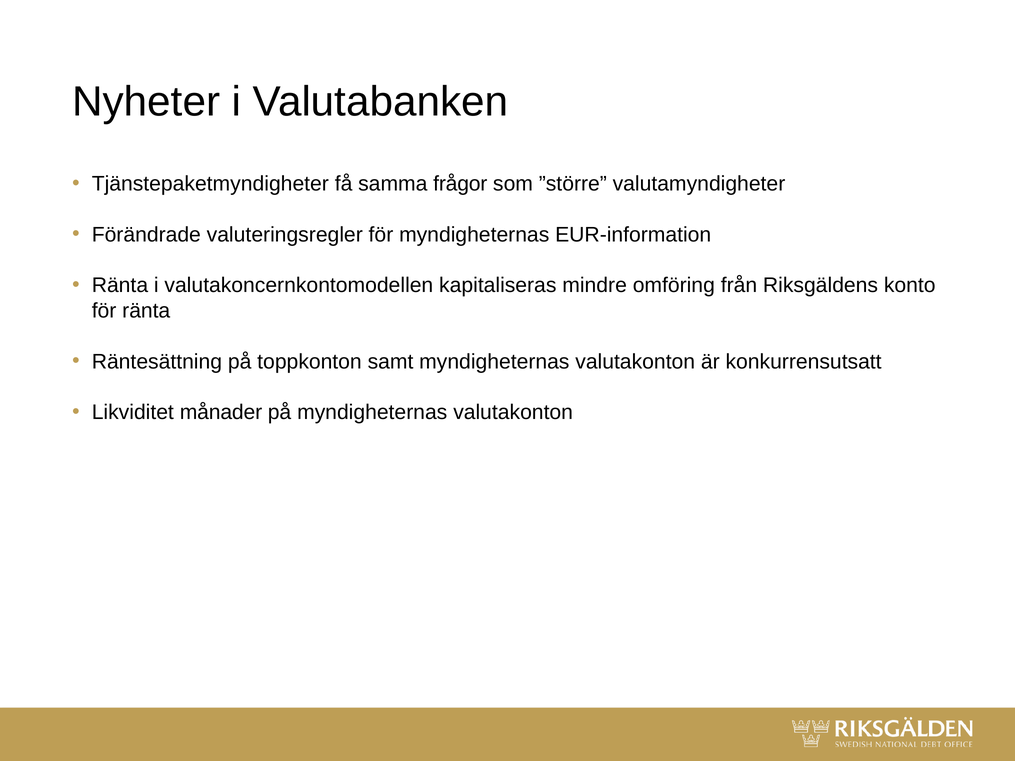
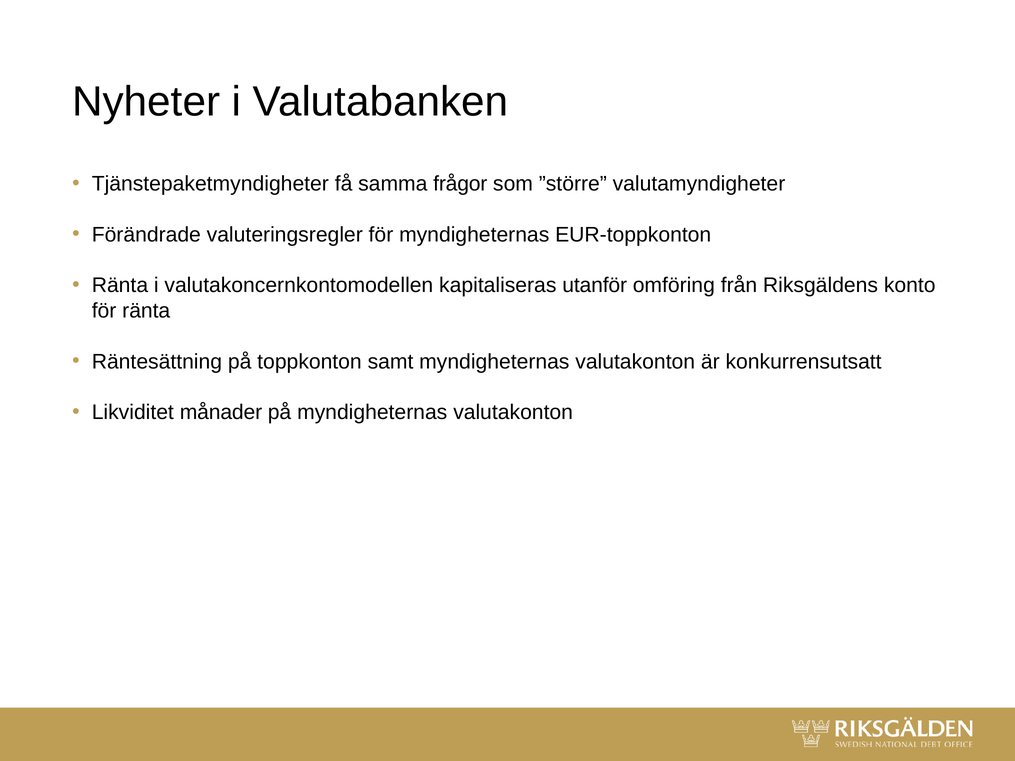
EUR-information: EUR-information -> EUR-toppkonton (633, 235)
mindre: mindre -> utanför (595, 286)
